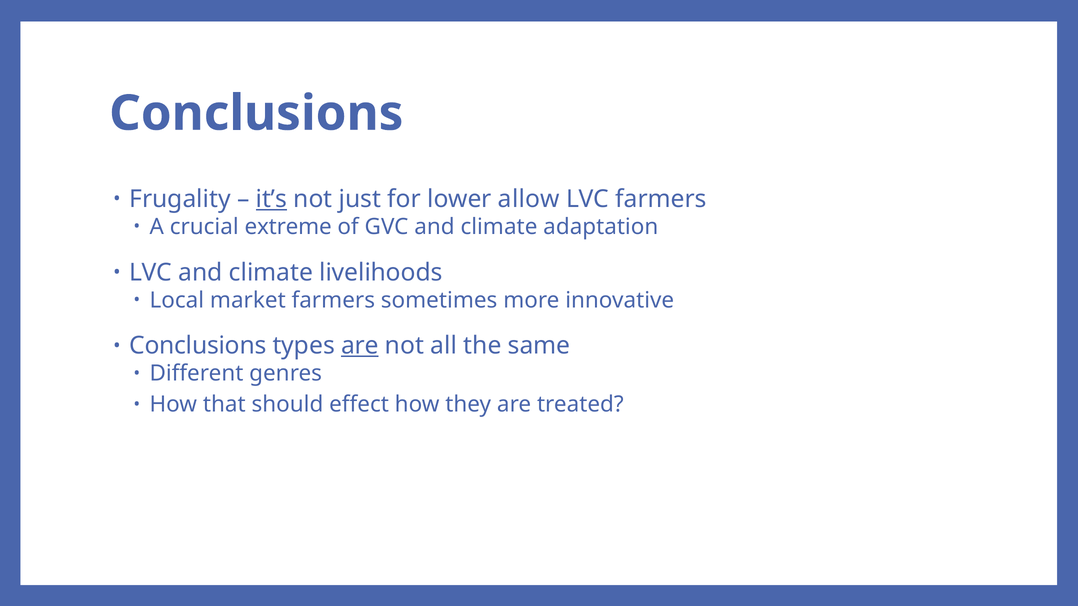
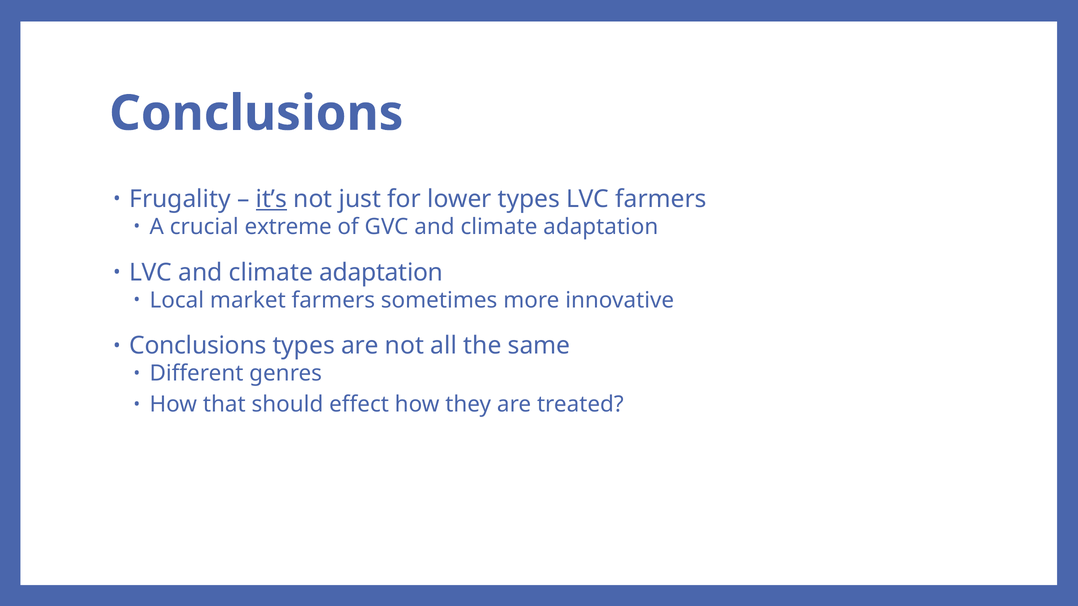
lower allow: allow -> types (529, 199)
LVC and climate livelihoods: livelihoods -> adaptation (381, 273)
are underline: present -> none (360, 346)
